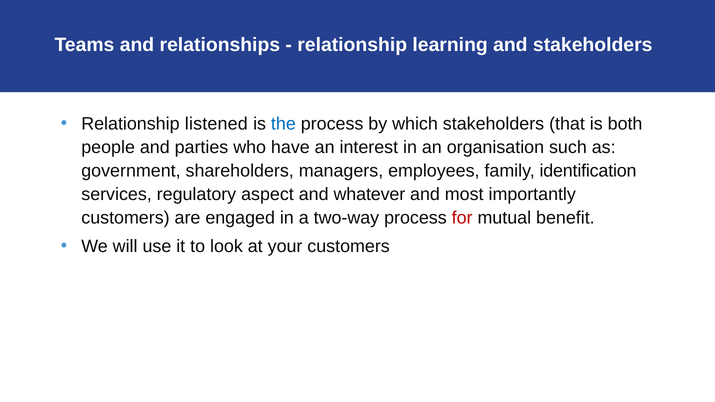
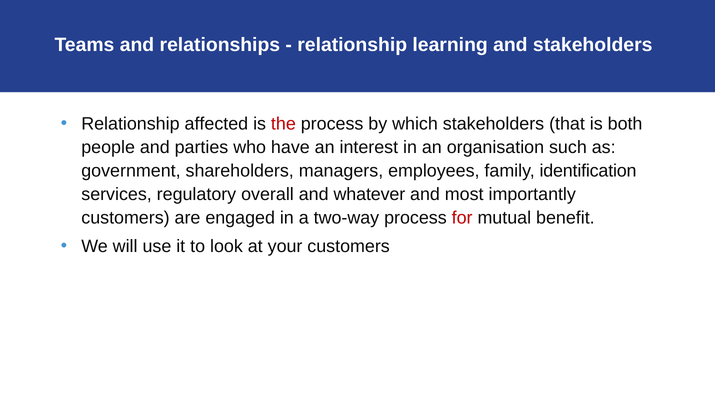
listened: listened -> affected (216, 124)
the colour: blue -> red (283, 124)
aspect: aspect -> overall (267, 195)
